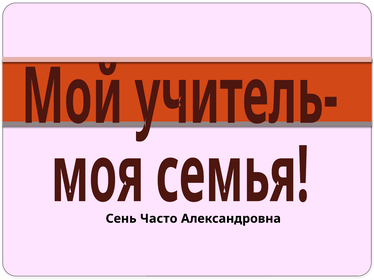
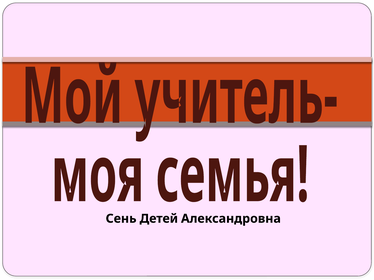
Часто: Часто -> Детей (159, 219)
